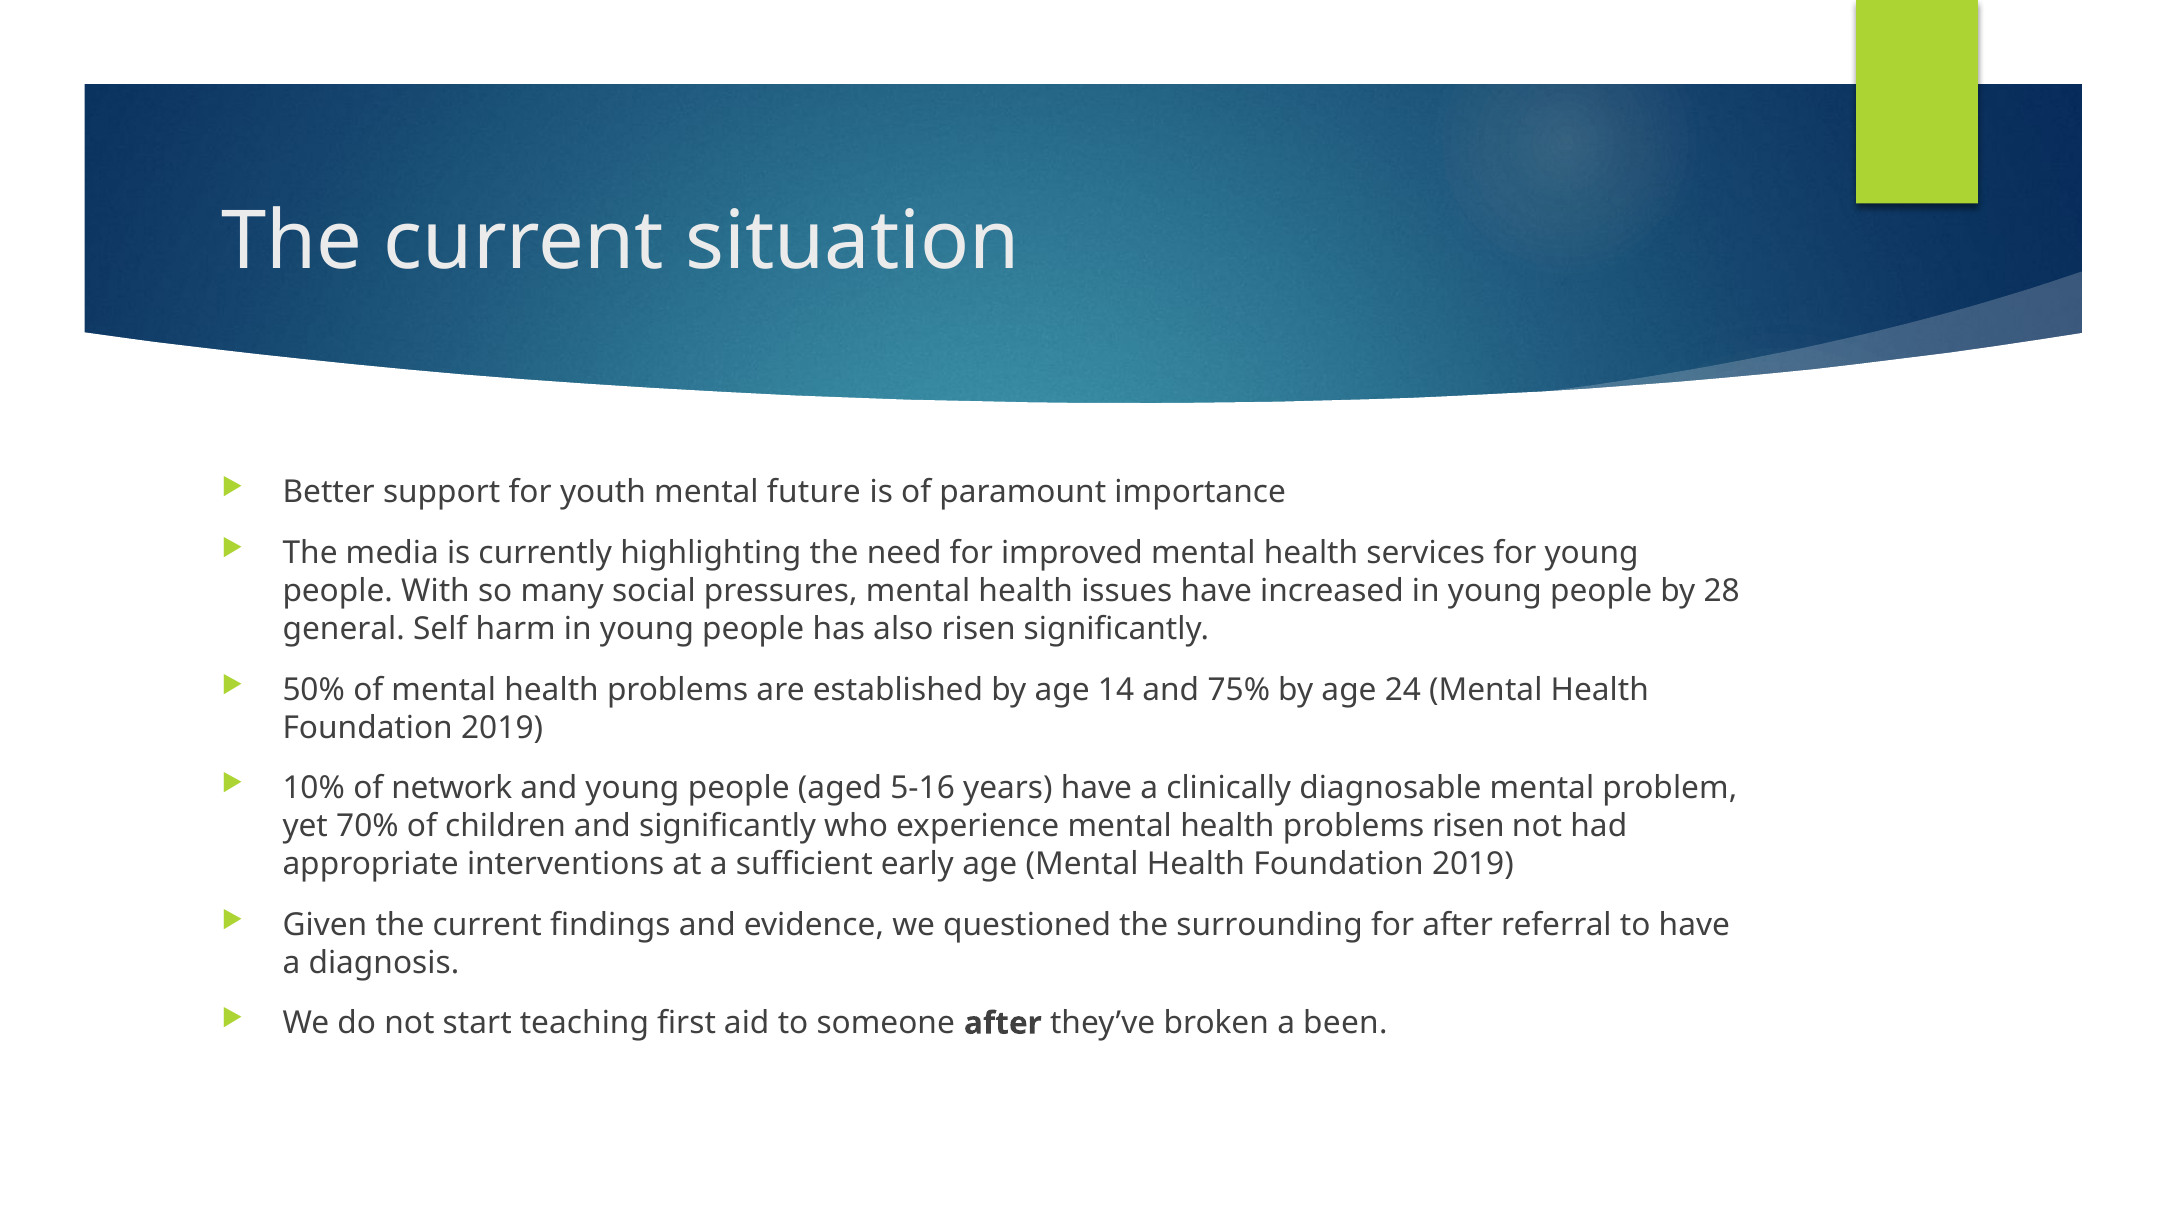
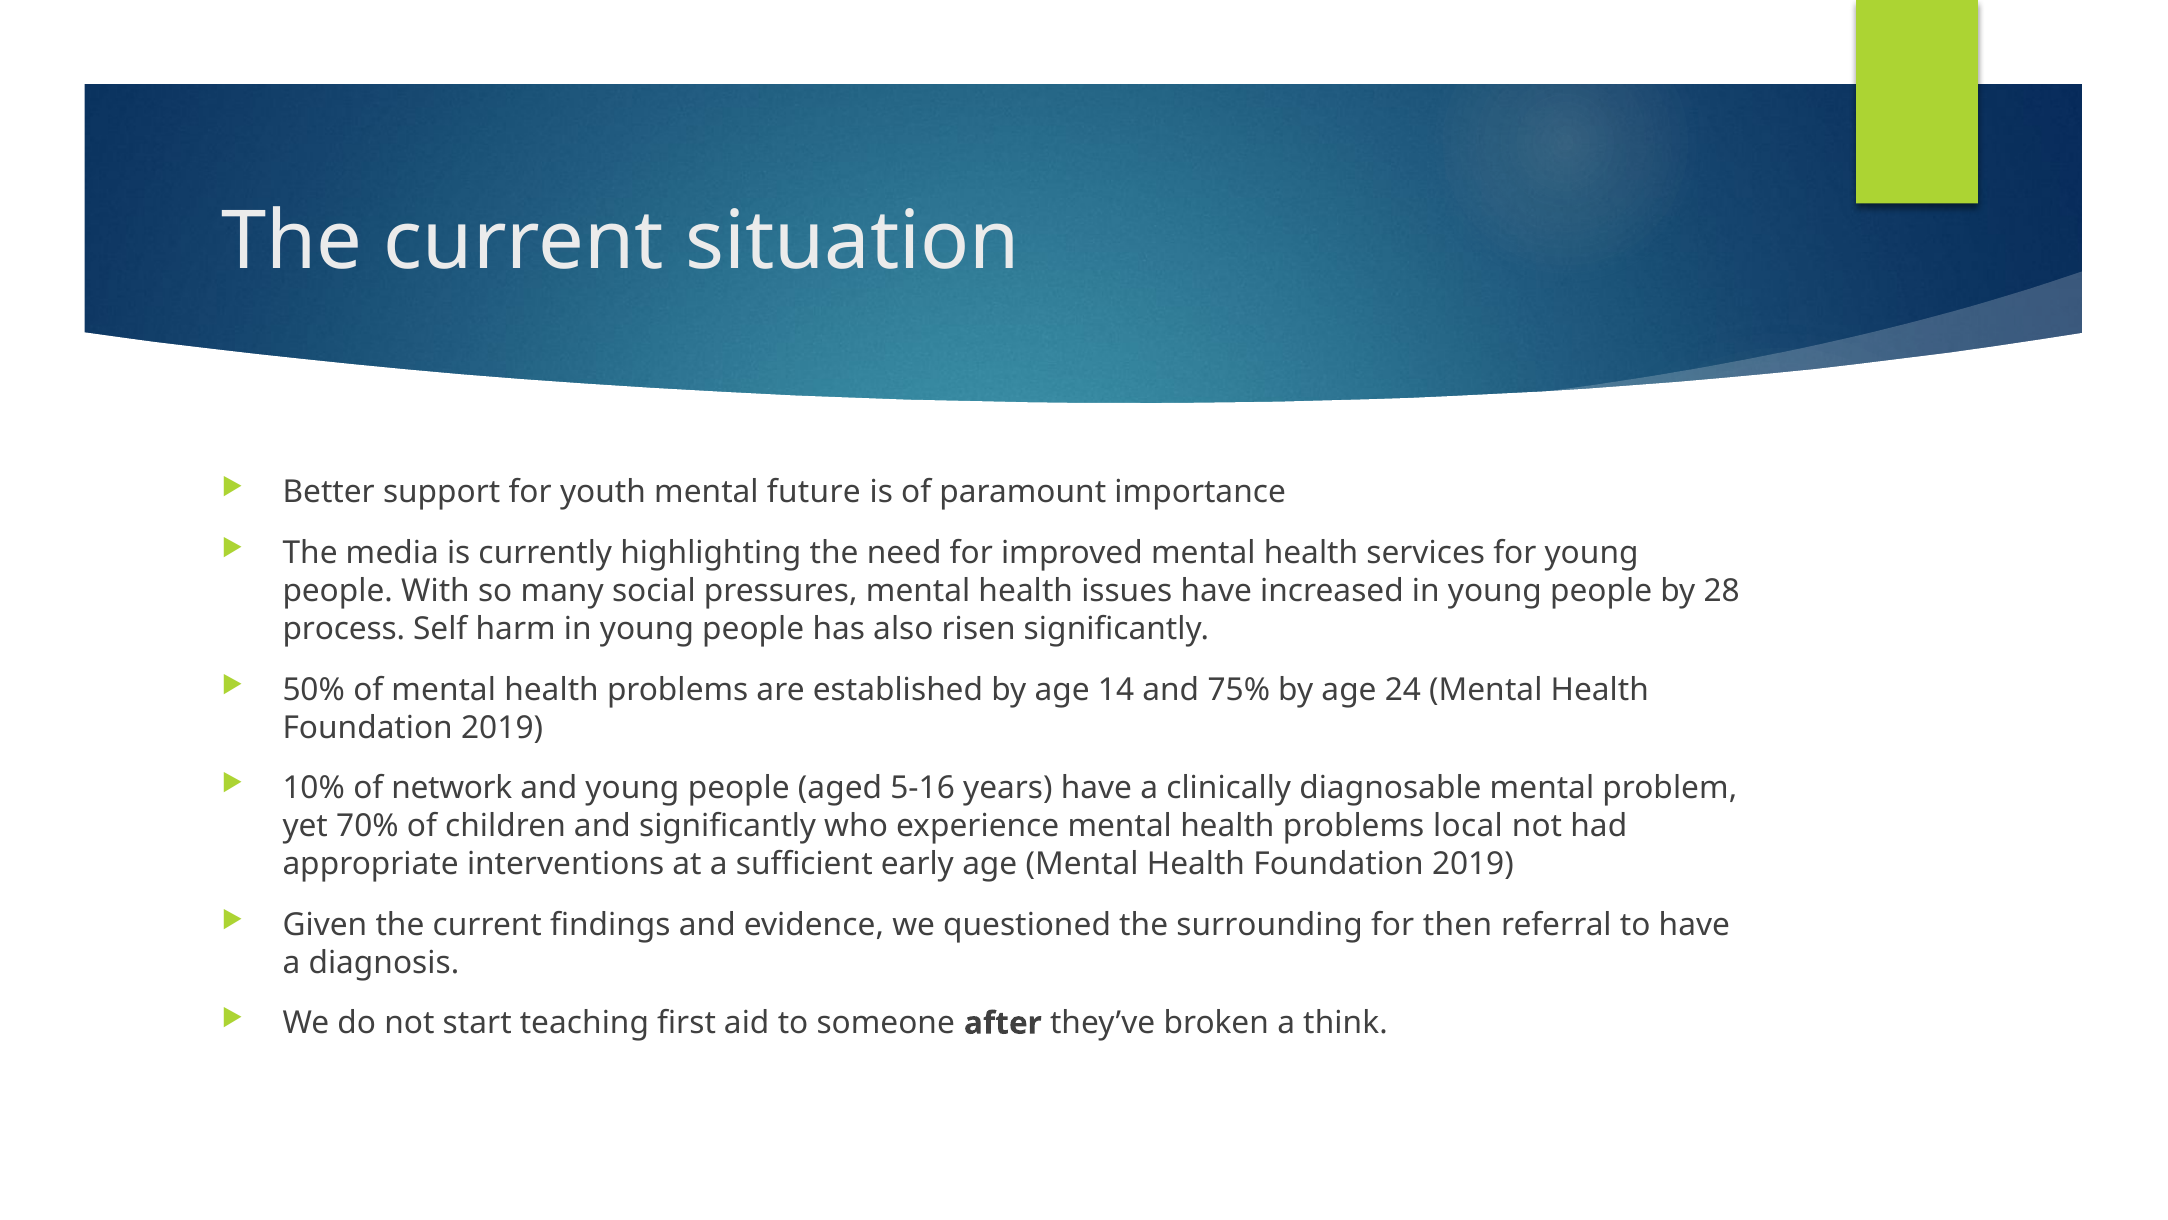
general: general -> process (344, 629)
problems risen: risen -> local (1468, 826)
for after: after -> then (1457, 924)
been: been -> think (1345, 1023)
